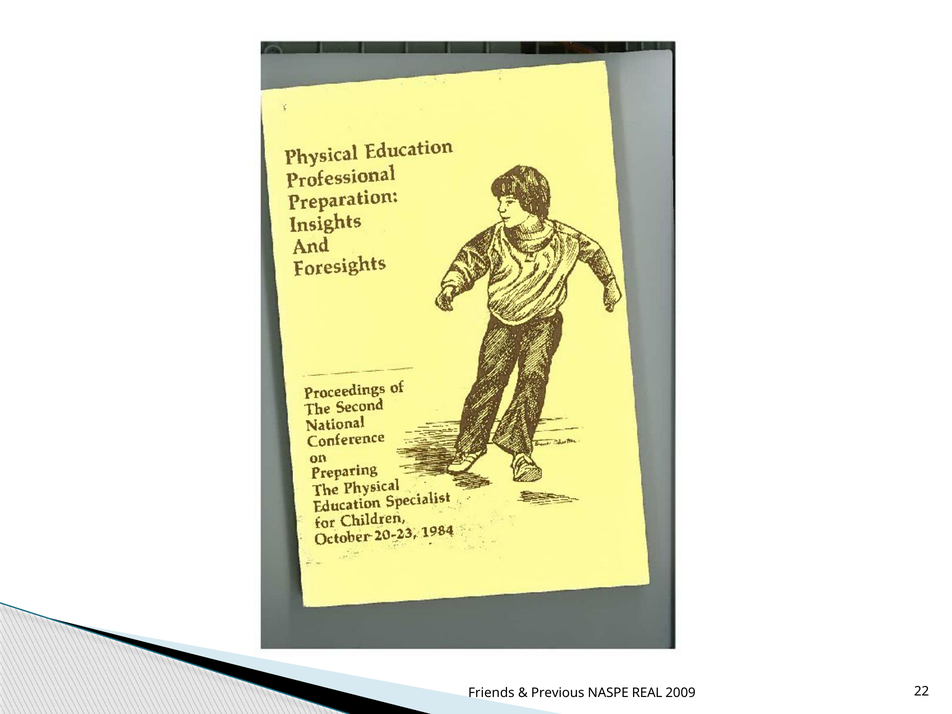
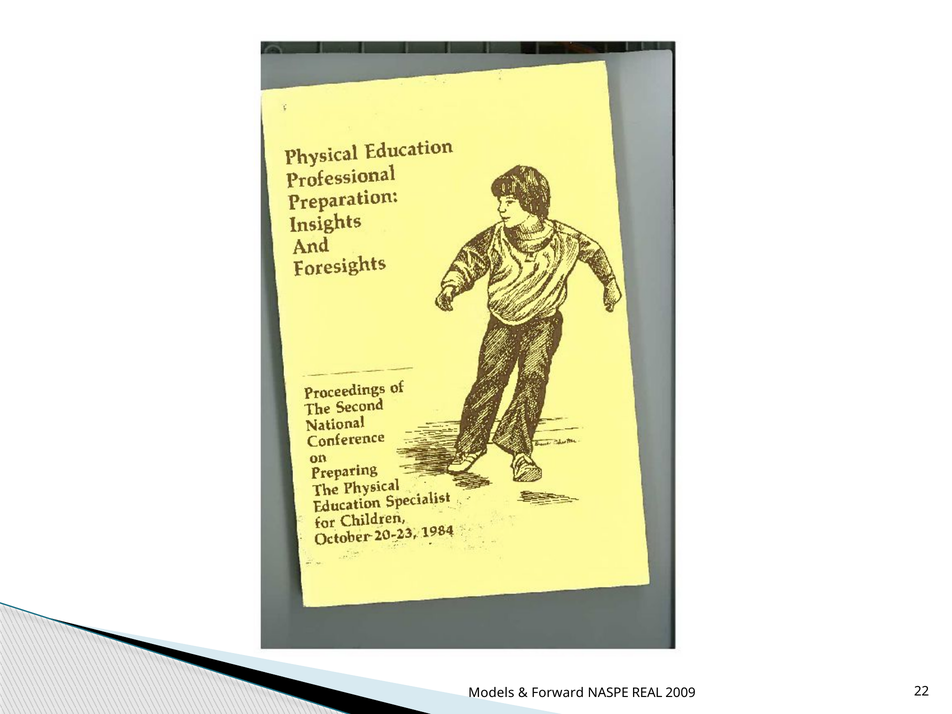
Friends: Friends -> Models (491, 693)
Previous: Previous -> Forward (558, 693)
